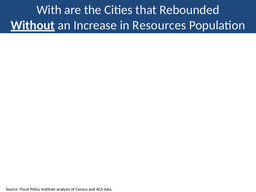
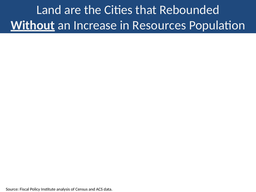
With: With -> Land (49, 10)
